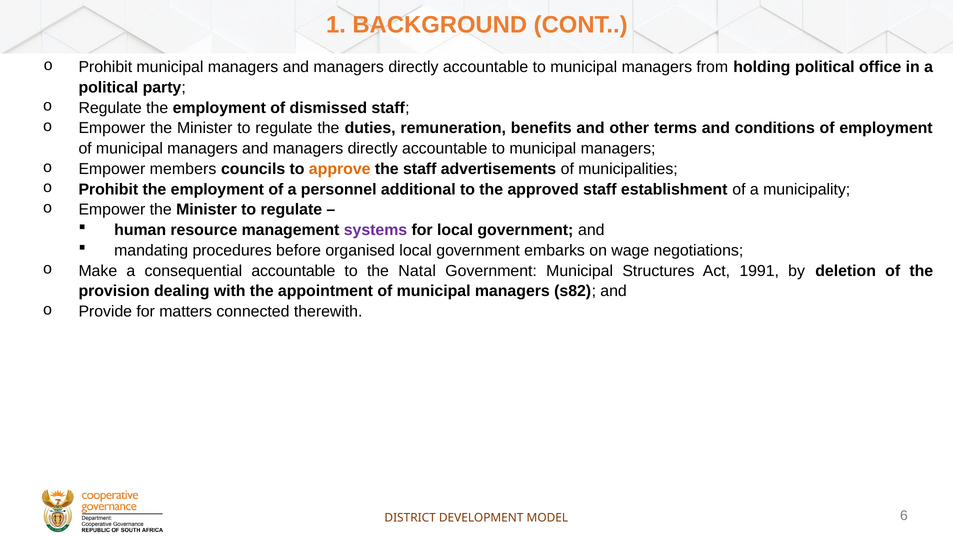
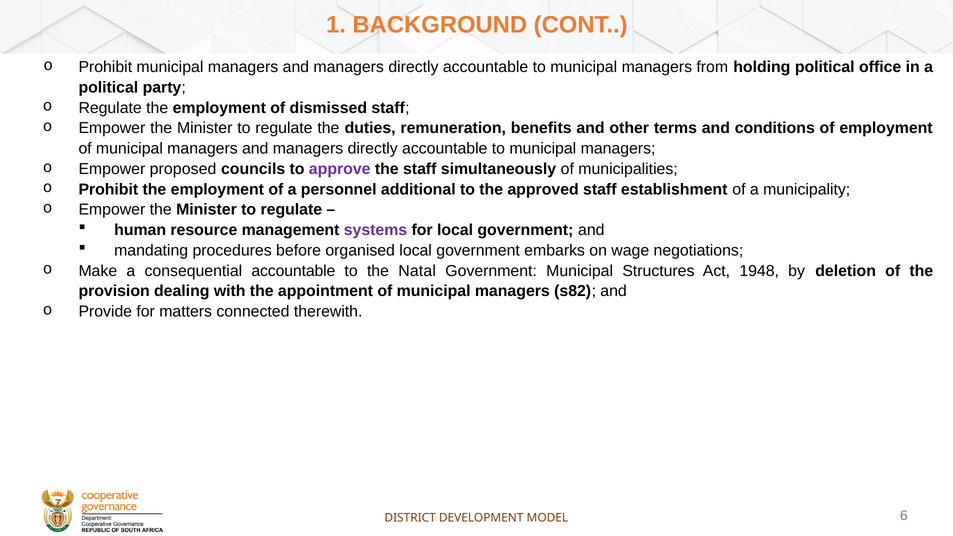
members: members -> proposed (183, 169)
approve colour: orange -> purple (340, 169)
advertisements: advertisements -> simultaneously (498, 169)
1991: 1991 -> 1948 (759, 271)
